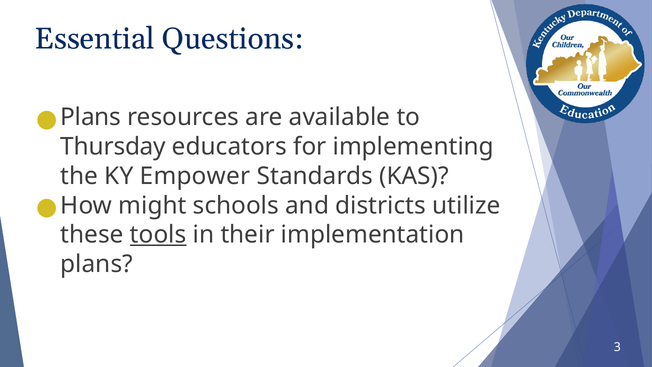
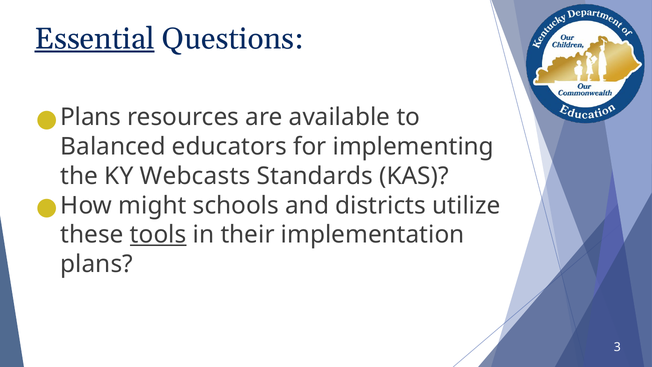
Essential underline: none -> present (95, 39)
Thursday: Thursday -> Balanced (113, 147)
Empower: Empower -> Webcasts (195, 176)
